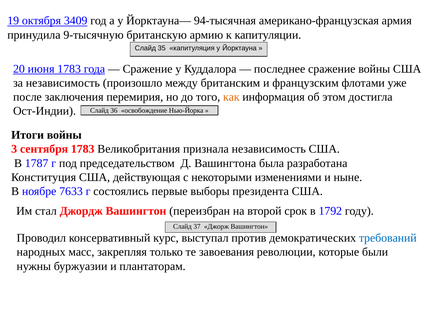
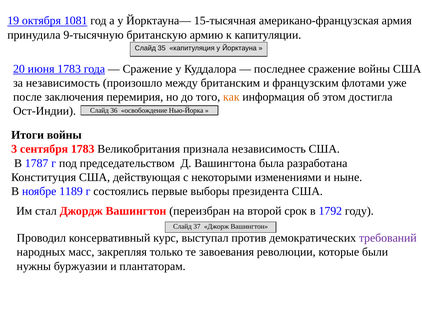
3409: 3409 -> 1081 (76, 21)
94-тысячная: 94-тысячная -> 15-тысячная (225, 21)
7633: 7633 -> 1189 (71, 191)
требований colour: blue -> purple (388, 238)
